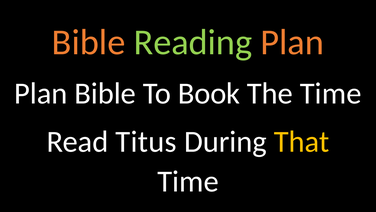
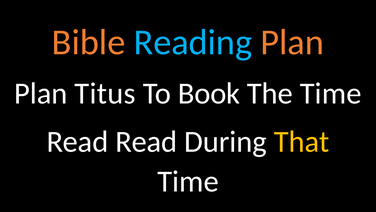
Reading colour: light green -> light blue (193, 42)
Plan Bible: Bible -> Titus (105, 93)
Read Titus: Titus -> Read (146, 141)
